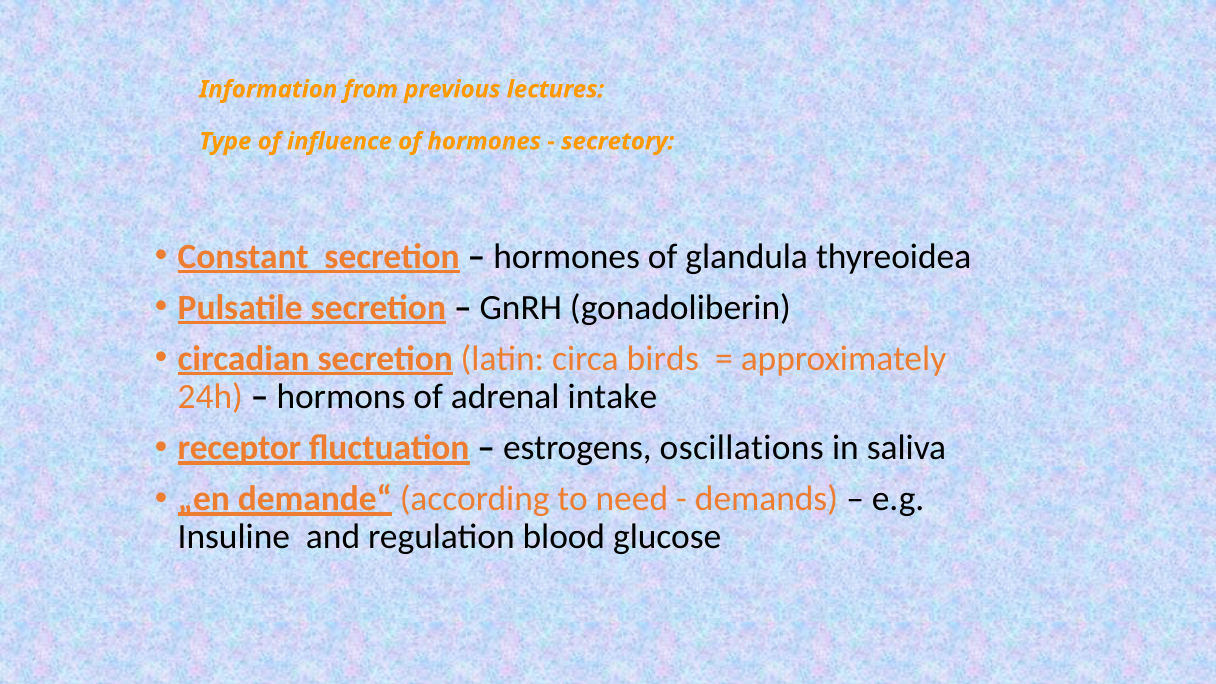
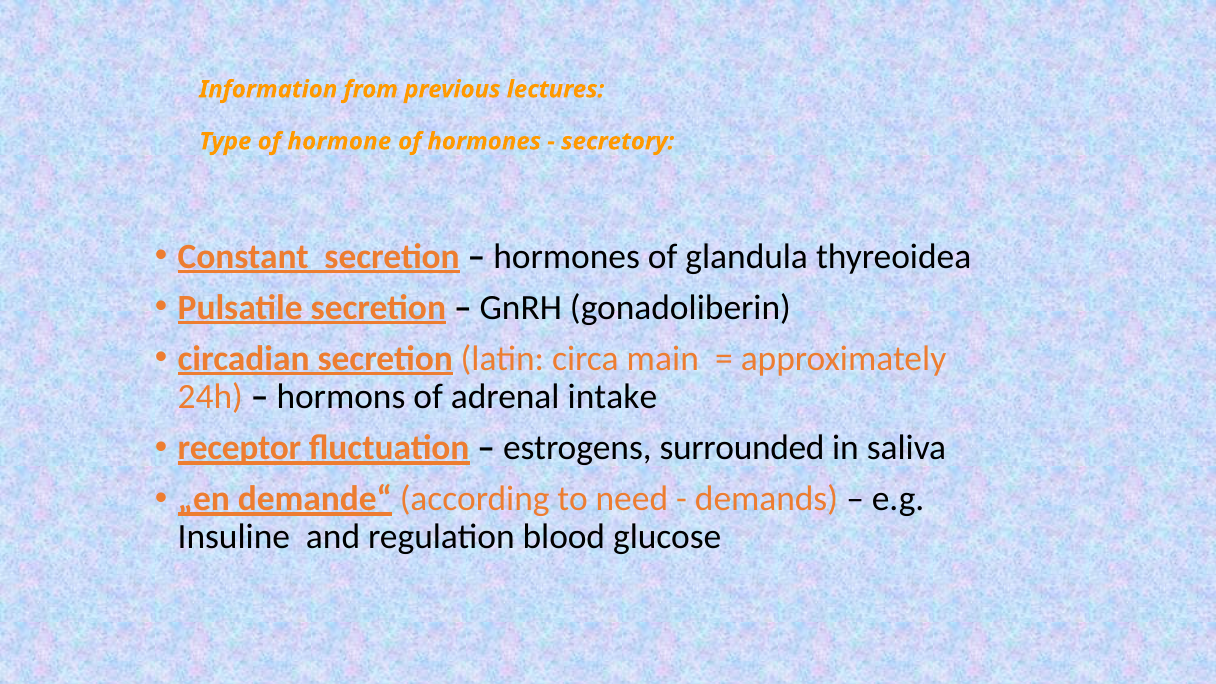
influence: influence -> hormone (339, 141)
birds: birds -> main (663, 358)
oscillations: oscillations -> surrounded (742, 448)
